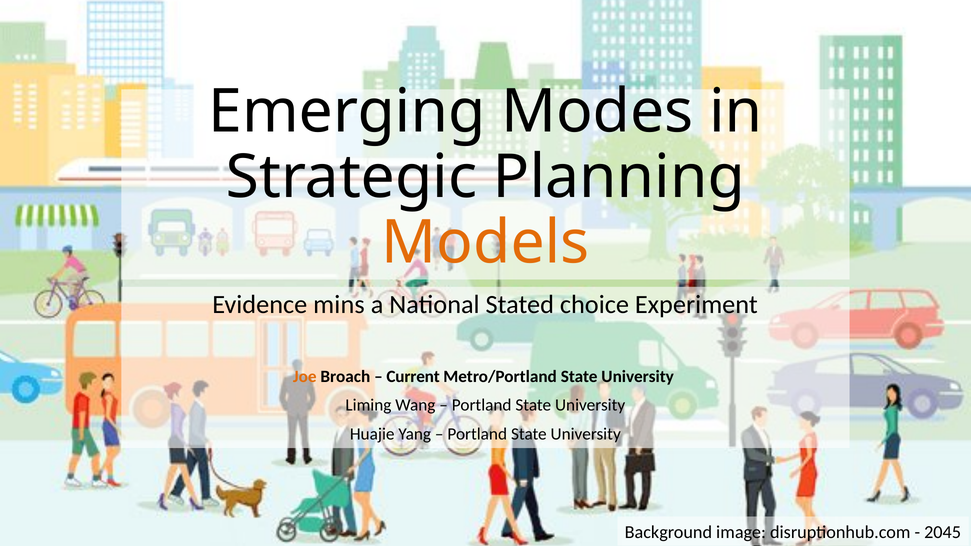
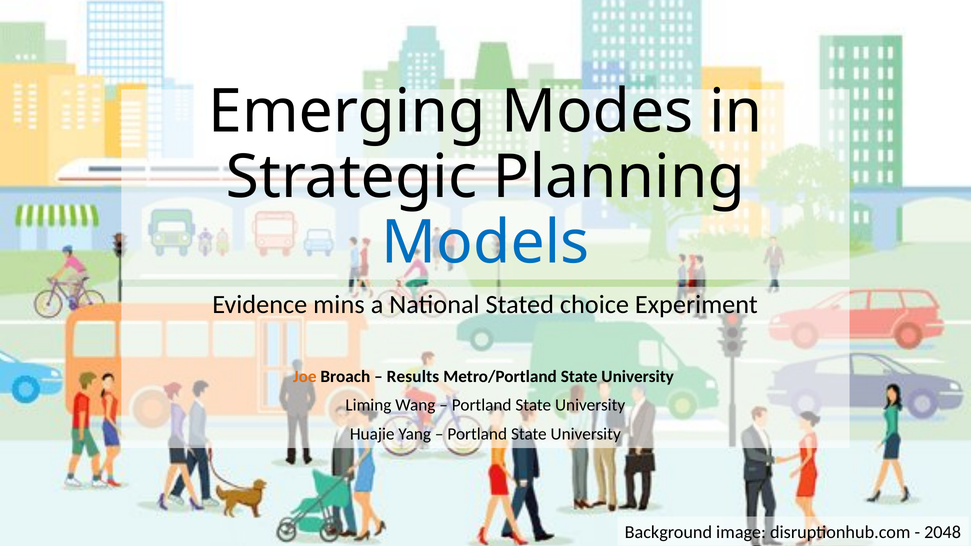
Models colour: orange -> blue (485, 243)
Current: Current -> Results (413, 377)
2045: 2045 -> 2048 (943, 533)
